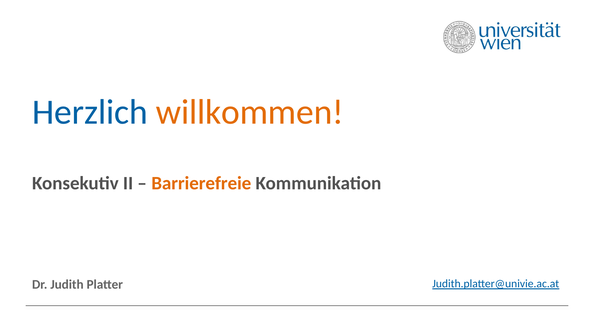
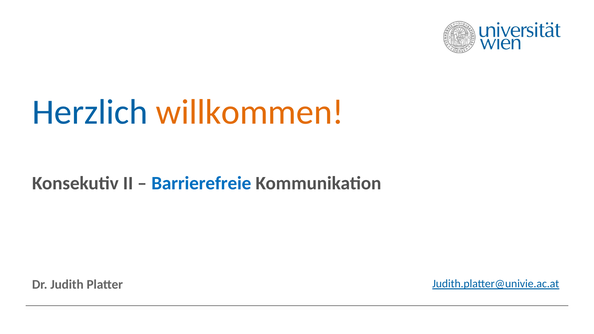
Barrierefreie colour: orange -> blue (201, 183)
